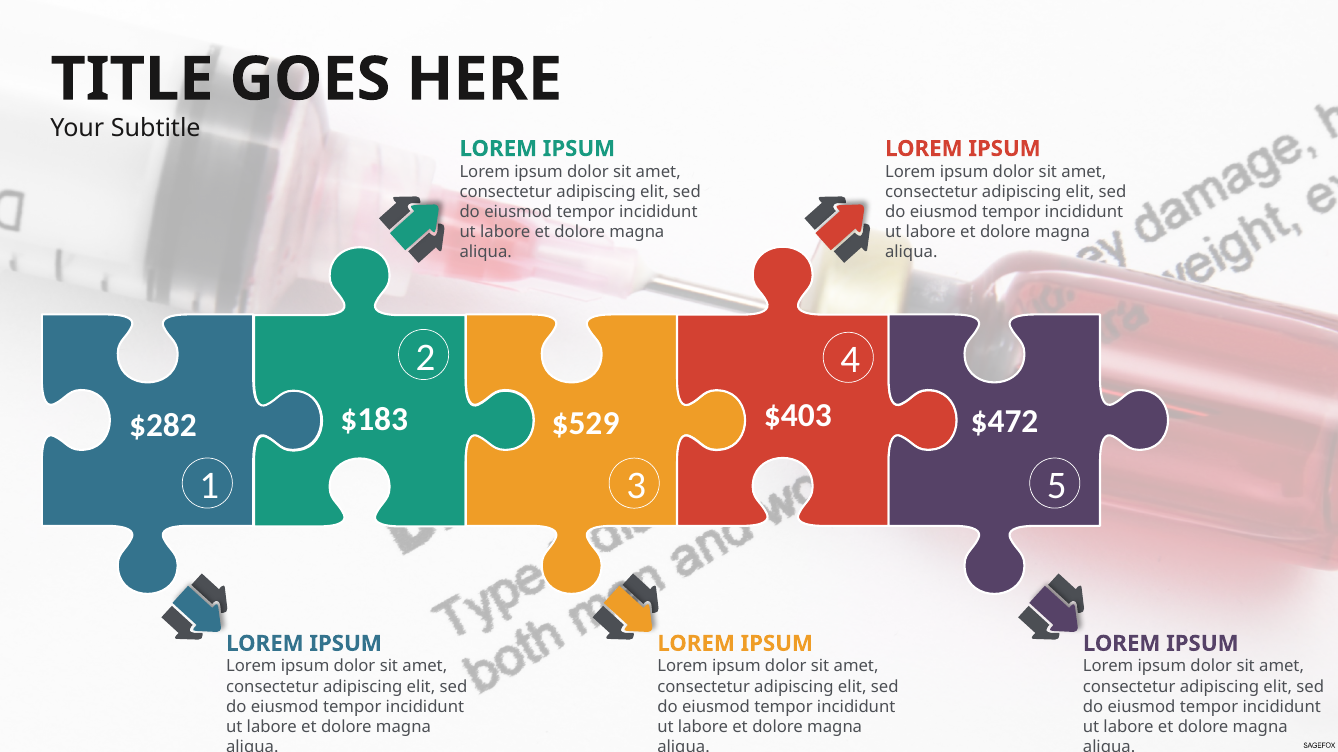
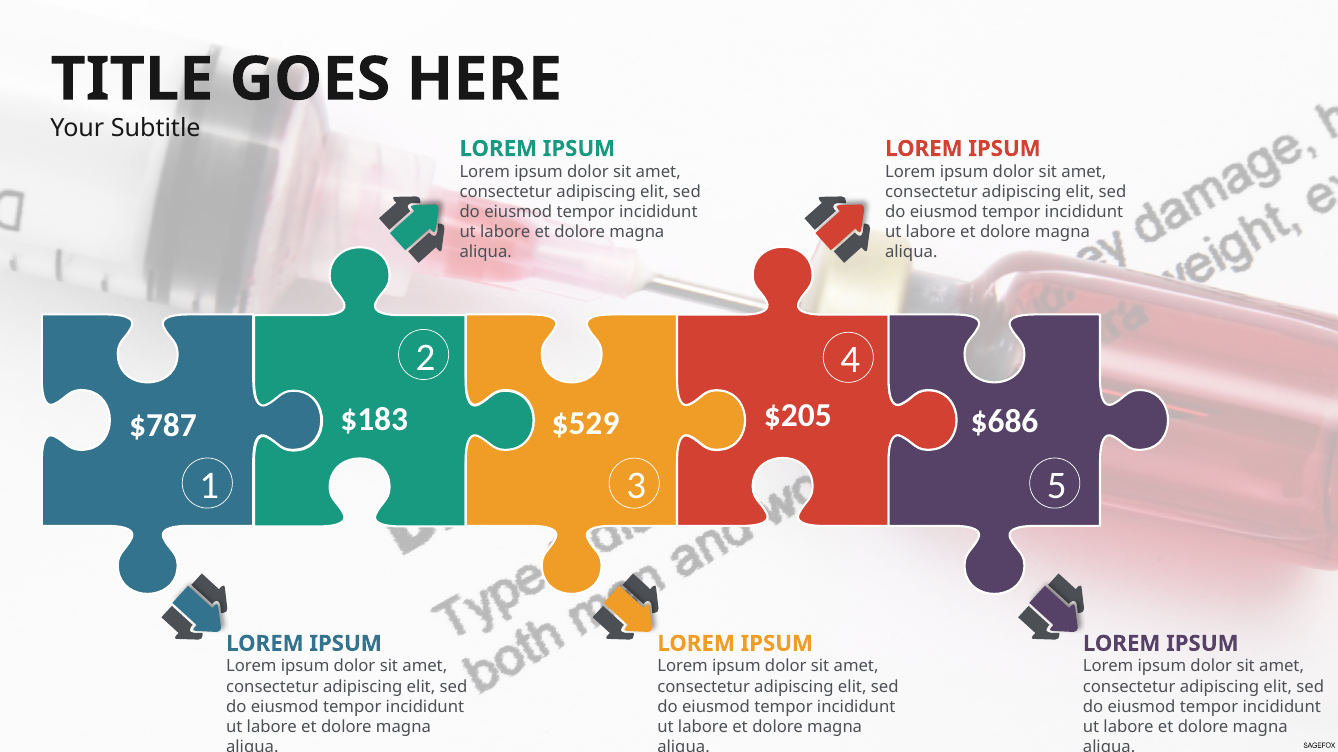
$403: $403 -> $205 (798, 416)
$472: $472 -> $686 (1005, 421)
$282: $282 -> $787 (163, 426)
